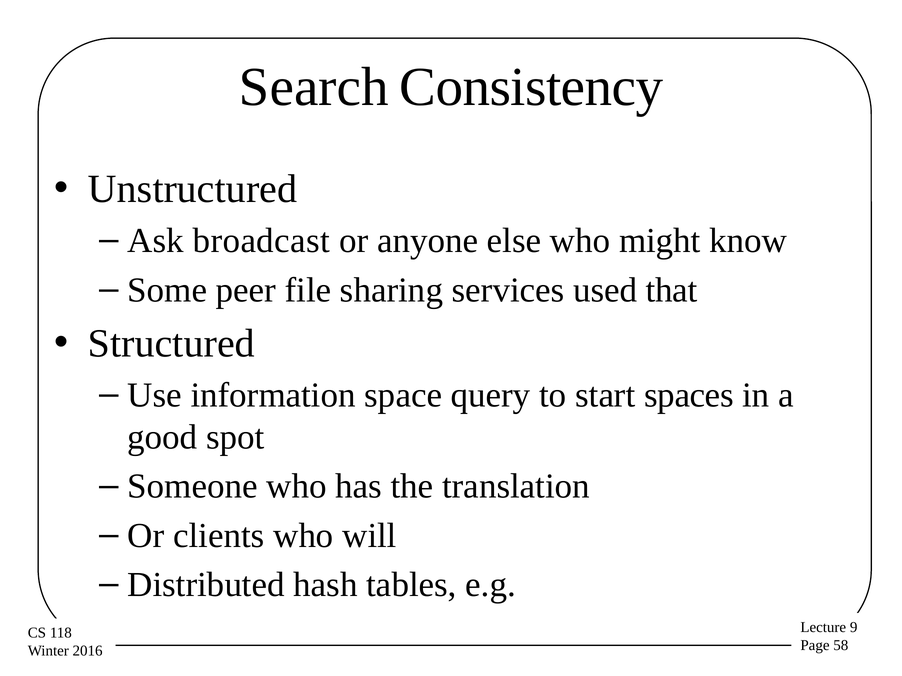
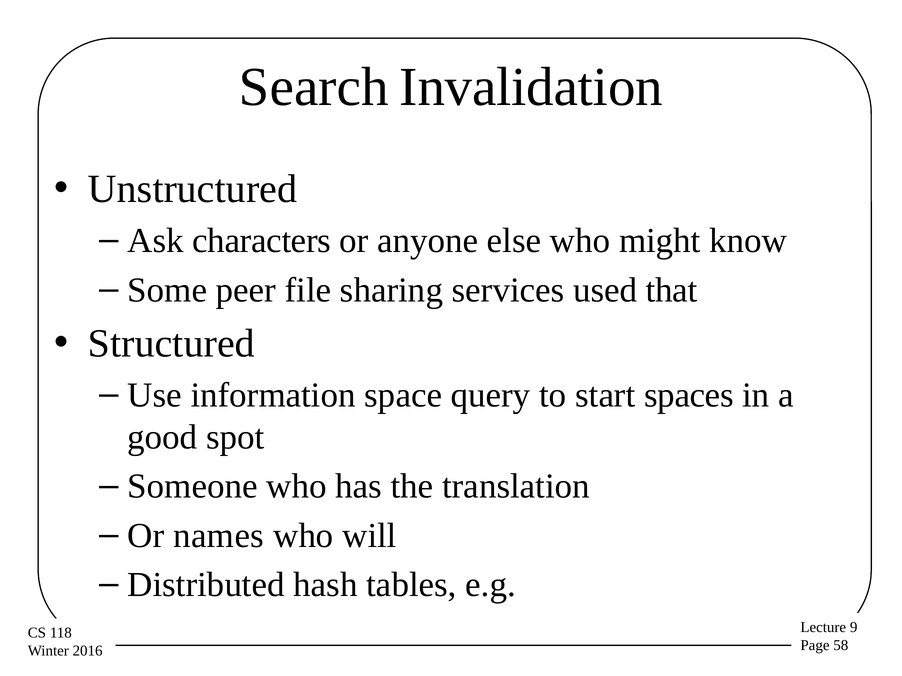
Consistency: Consistency -> Invalidation (531, 87)
broadcast: broadcast -> characters (262, 241)
clients: clients -> names (219, 536)
